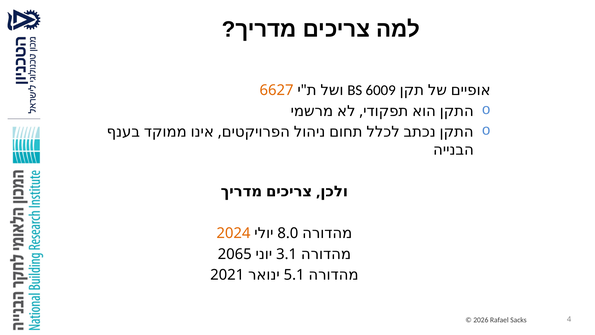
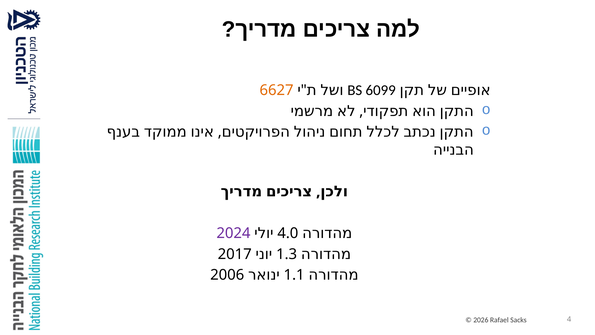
6009: 6009 -> 6099 (381, 90)
2024 colour: orange -> purple (233, 233)
8.0: 8.0 -> 4.0 (288, 233)
2065: 2065 -> 2017 (235, 254)
3.1: 3.1 -> 1.3 (287, 254)
2021: 2021 -> 2006 (227, 275)
5.1: 5.1 -> 1.1 (294, 275)
